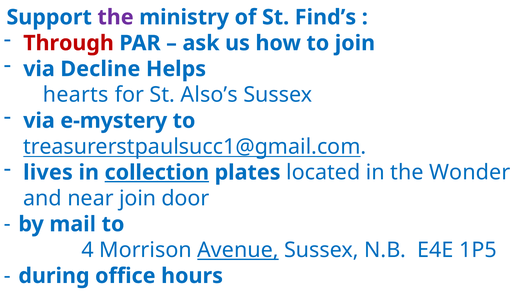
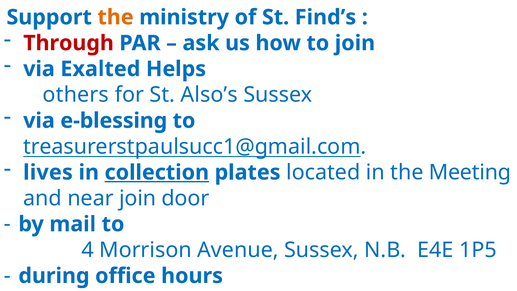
the colour: purple -> orange (116, 17)
Decline: Decline -> Exalted (100, 69)
hearts: hearts -> others (76, 95)
e-mystery: e-mystery -> e-blessing (114, 121)
Wonder: Wonder -> Meeting (470, 172)
Avenue underline: present -> none (238, 250)
